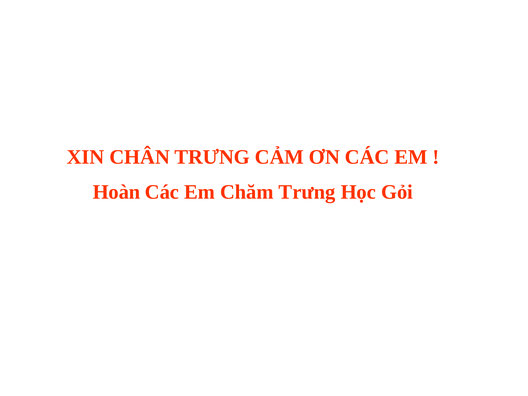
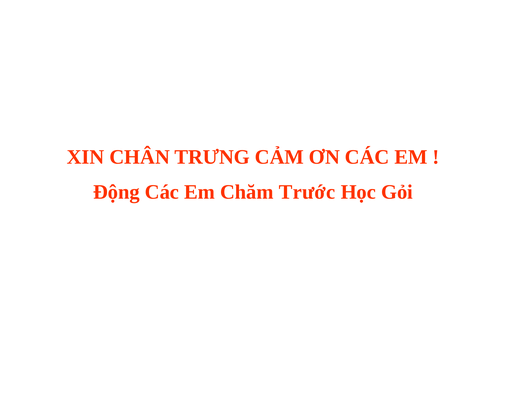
Hoàn: Hoàn -> Động (116, 192)
Chăm Trưng: Trưng -> Trước (307, 192)
